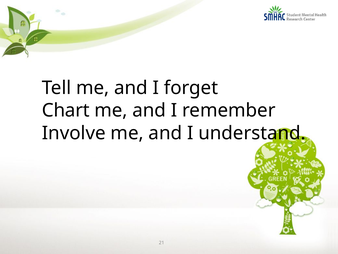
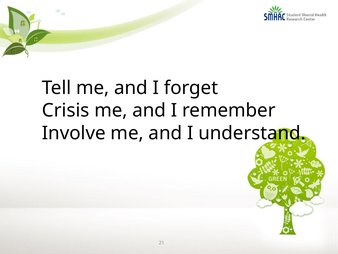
Chart: Chart -> Crisis (66, 110)
